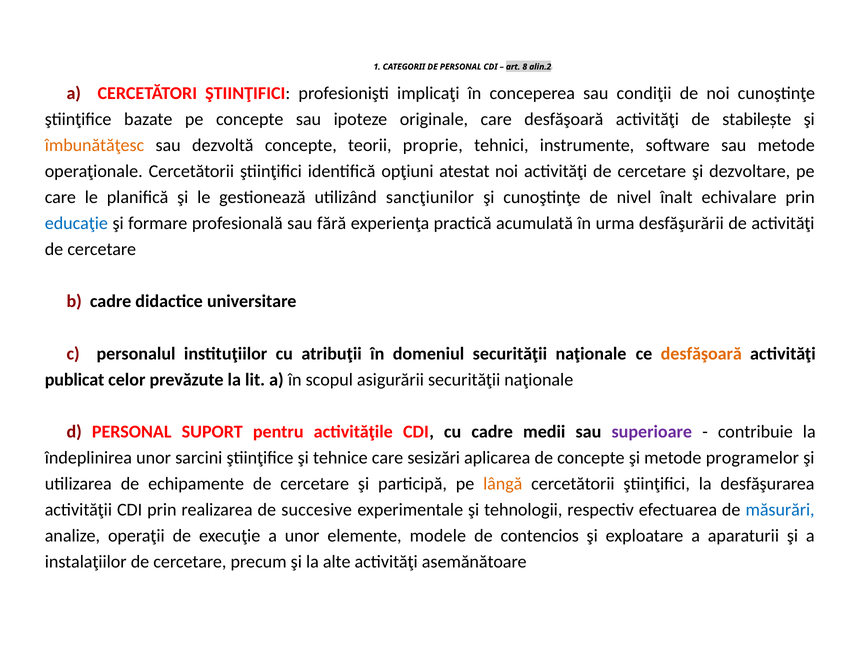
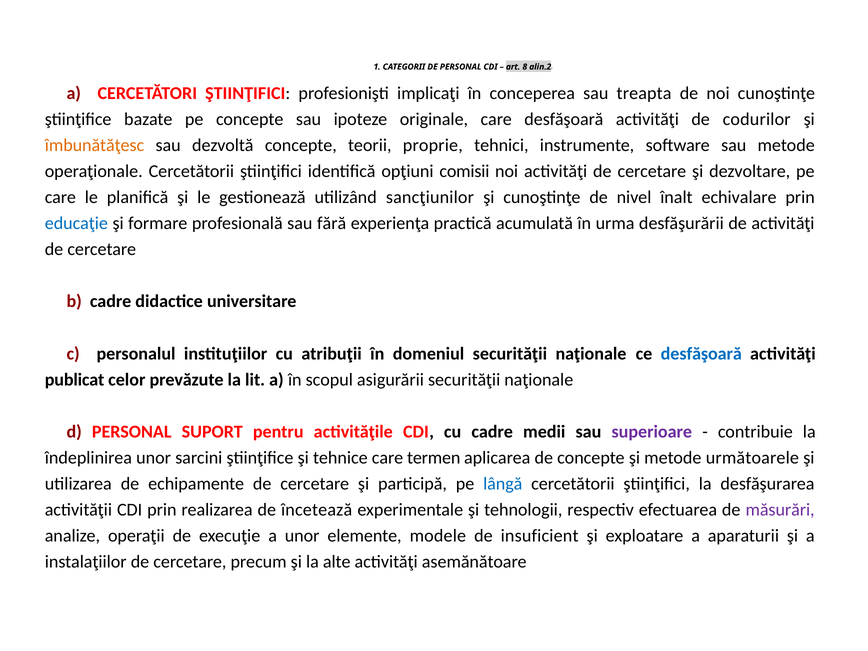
condiţii: condiţii -> treapta (644, 93)
stabilește: stabilește -> codurilor (757, 119)
atestat: atestat -> comisii (464, 171)
desfăşoară colour: orange -> blue (701, 354)
sesizări: sesizări -> termen (434, 458)
programelor: programelor -> următoarele (752, 458)
lângă colour: orange -> blue (503, 484)
succesive: succesive -> încetează (317, 510)
măsurări colour: blue -> purple (780, 510)
contencios: contencios -> insuficient (540, 536)
